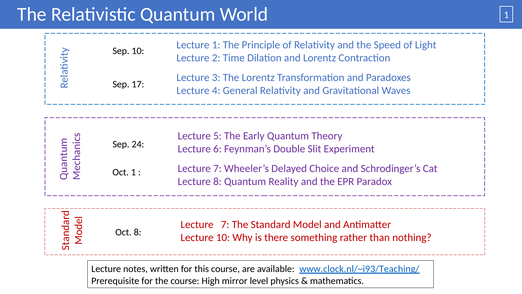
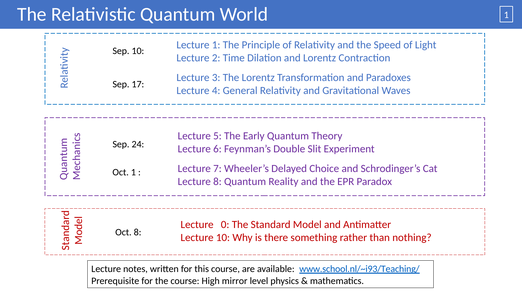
7: 7 -> 0 (225, 224)
www.clock.nl/~i93/Teaching/: www.clock.nl/~i93/Teaching/ -> www.school.nl/~i93/Teaching/ (359, 269)
